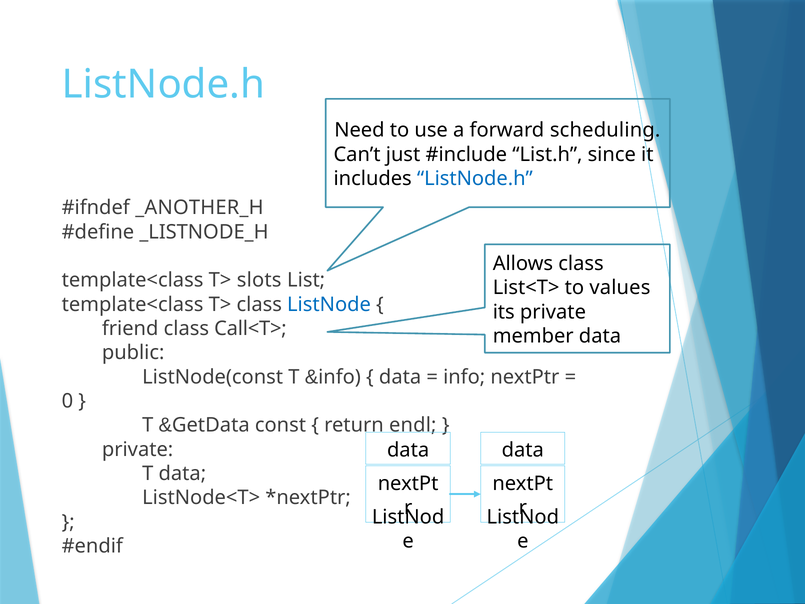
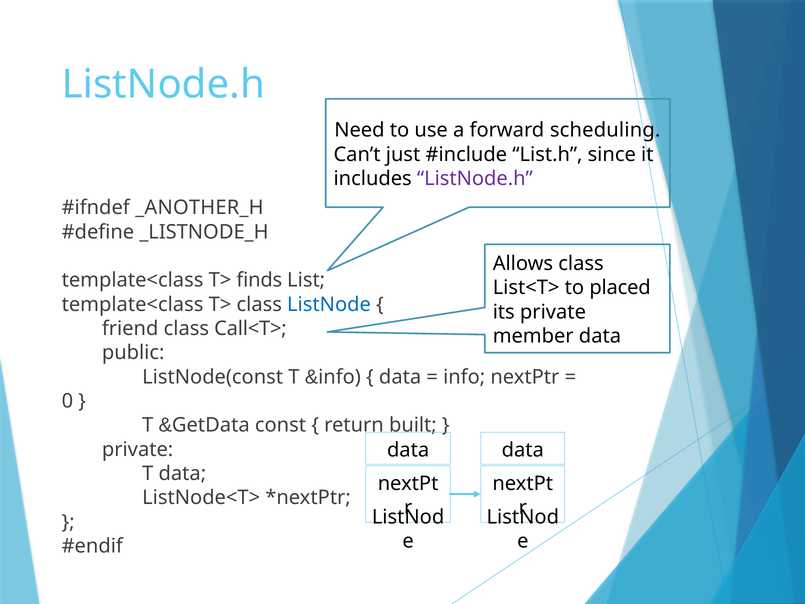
ListNode.h colour: blue -> purple (475, 179)
slots: slots -> finds (259, 280)
values: values -> placed (620, 288)
endl: endl -> built (413, 425)
